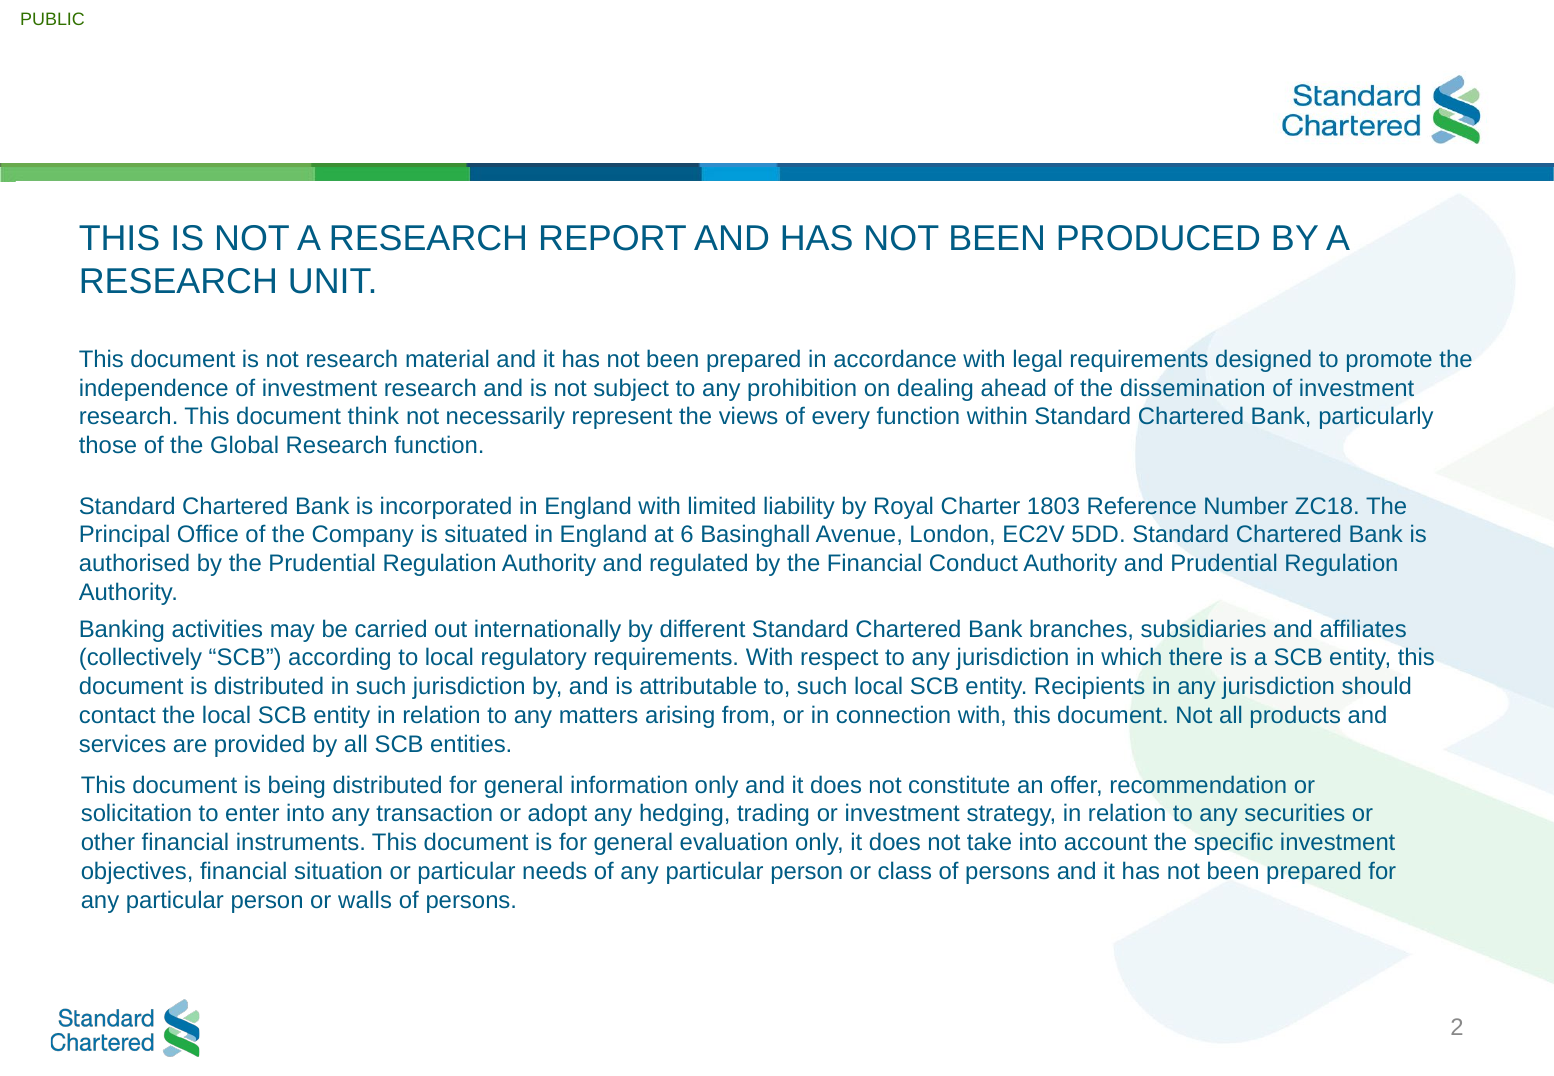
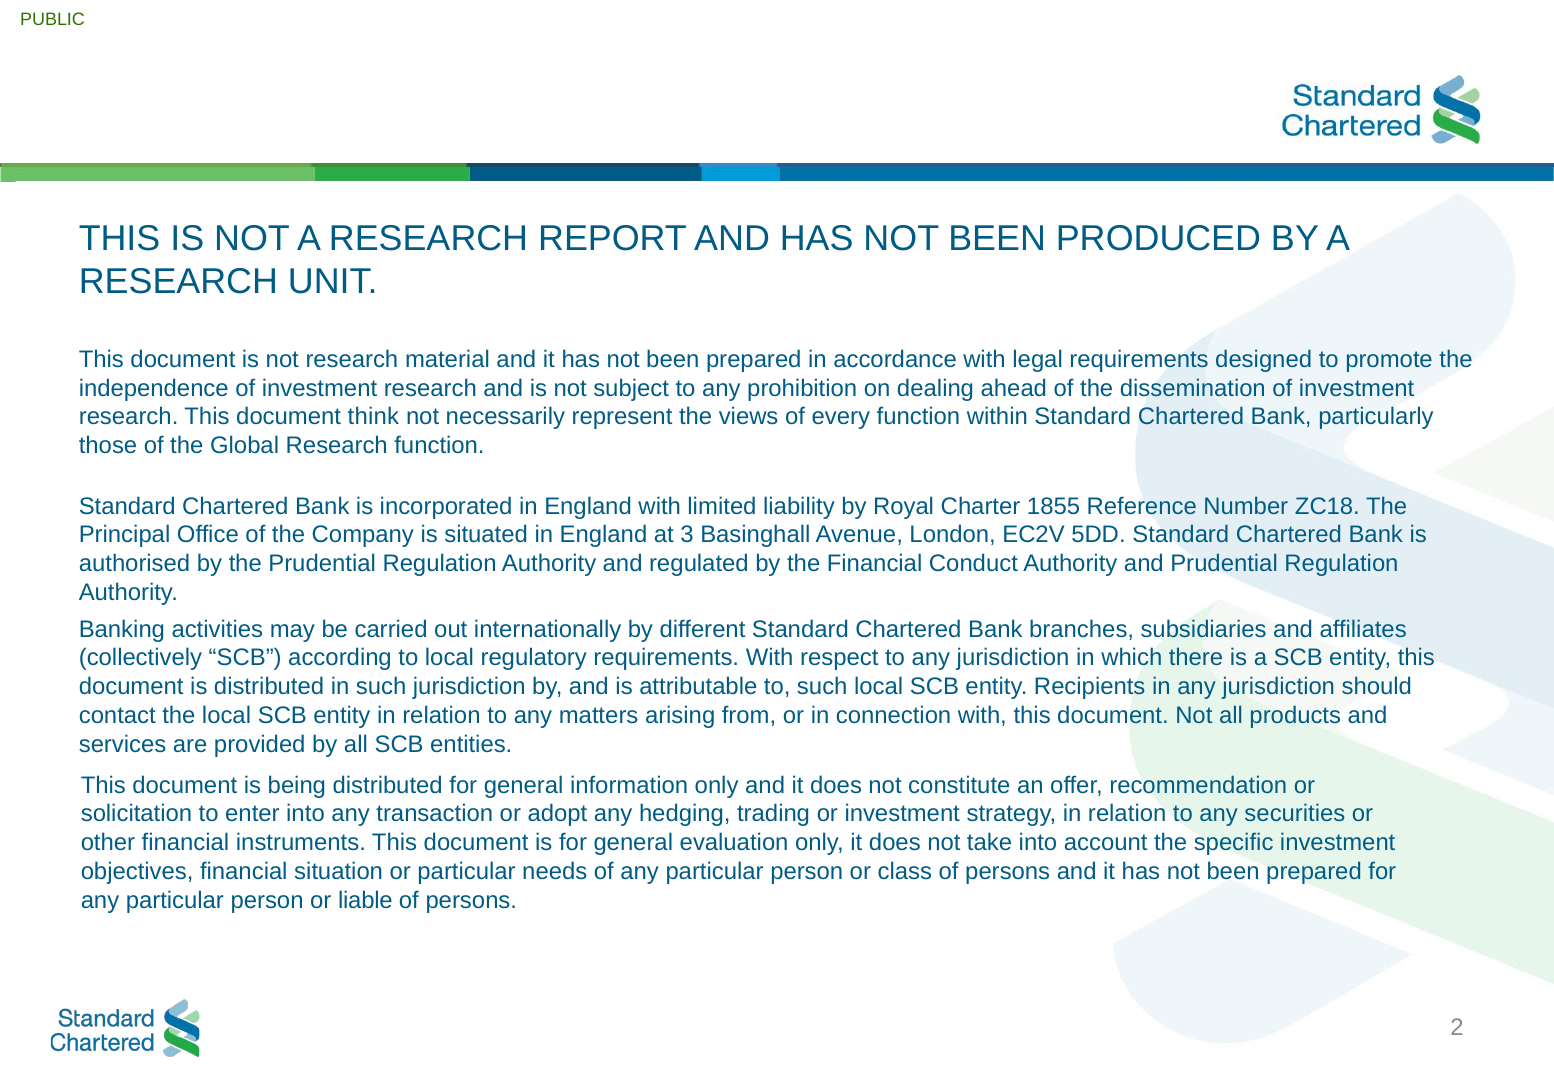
1803: 1803 -> 1855 (1054, 506)
6: 6 -> 3 (687, 535)
walls: walls -> liable (365, 900)
